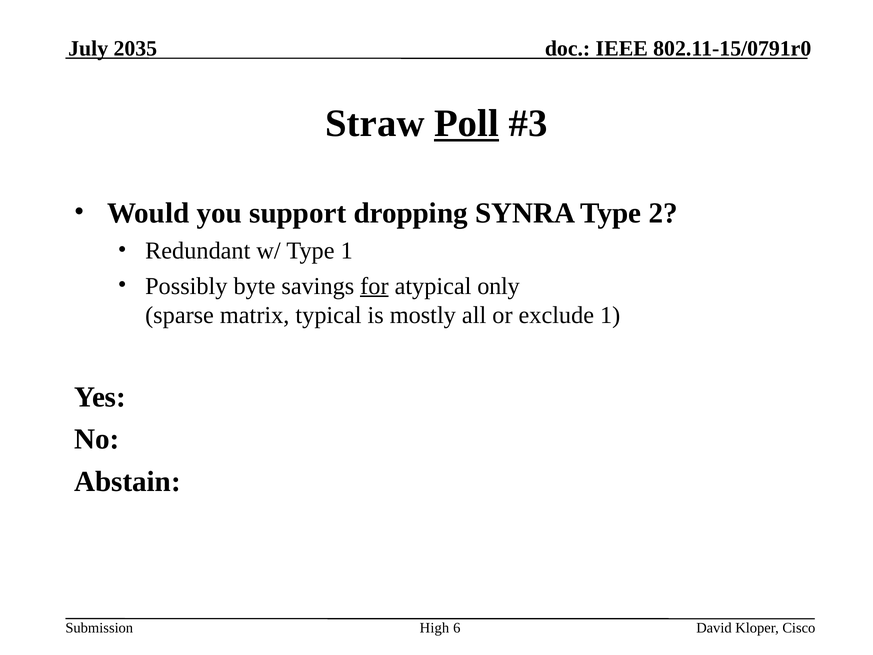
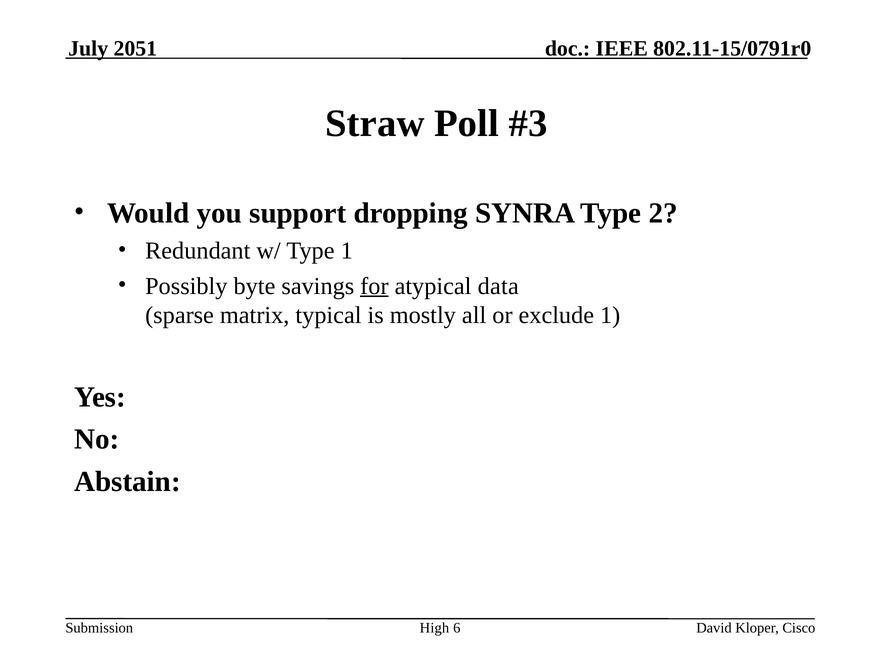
2035: 2035 -> 2051 (135, 49)
Poll underline: present -> none (467, 123)
only: only -> data (498, 286)
